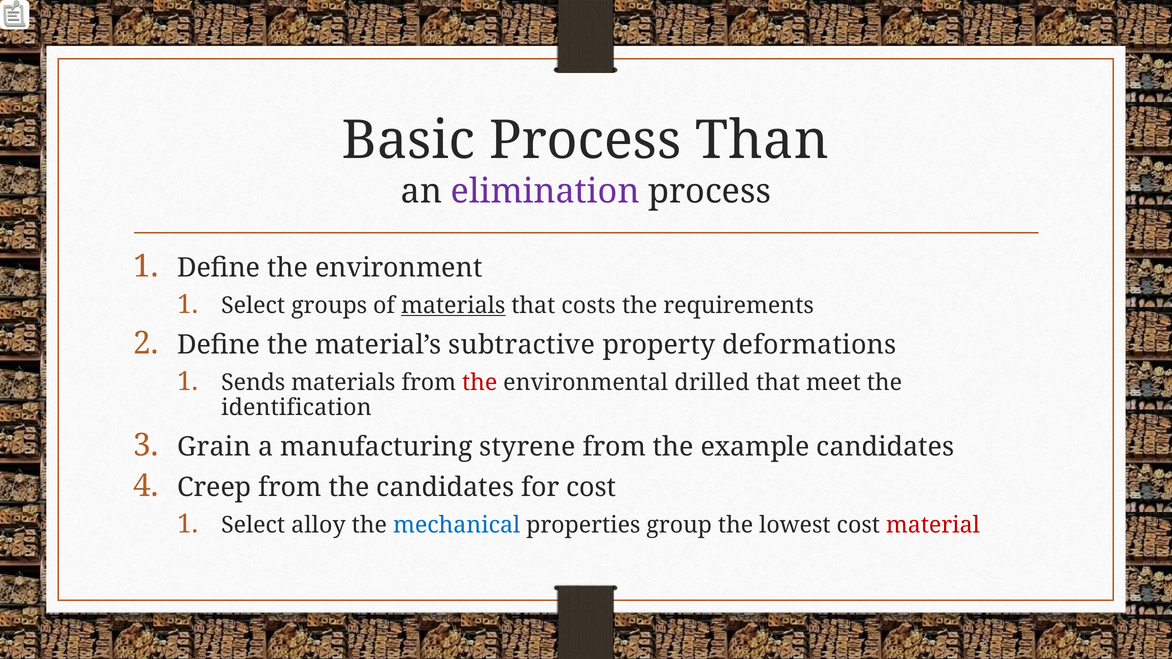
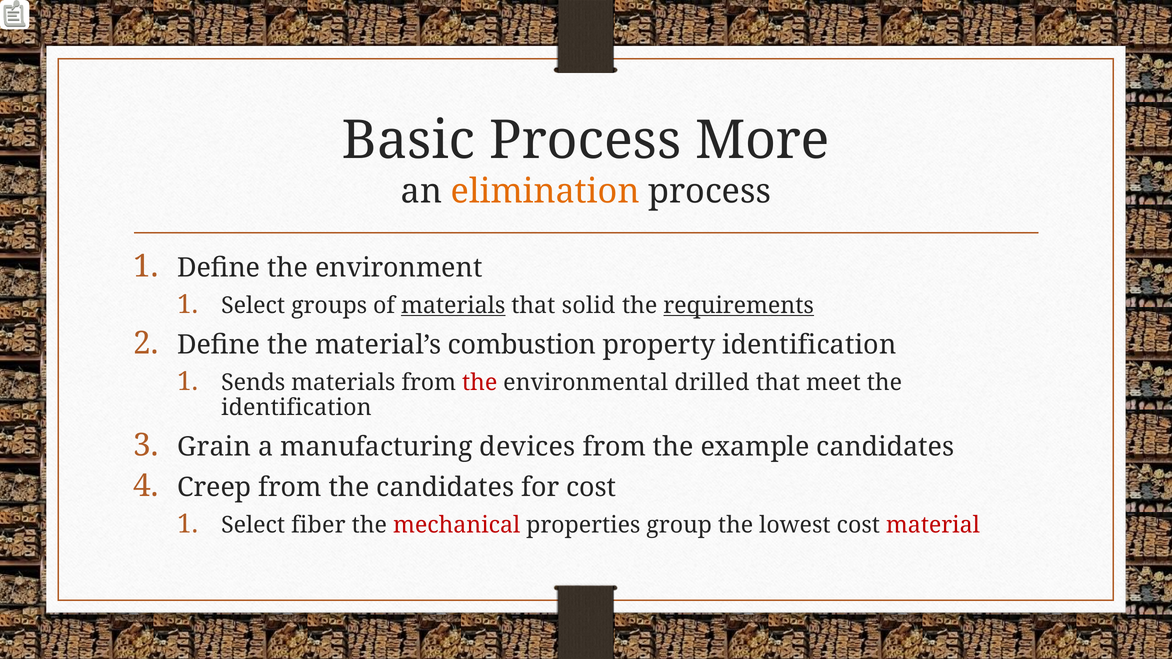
Than: Than -> More (763, 140)
elimination colour: purple -> orange (545, 192)
costs: costs -> solid (589, 306)
requirements underline: none -> present (739, 306)
subtractive: subtractive -> combustion (522, 345)
property deformations: deformations -> identification (809, 345)
styrene: styrene -> devices (528, 447)
alloy: alloy -> fiber (318, 525)
mechanical colour: blue -> red (457, 525)
